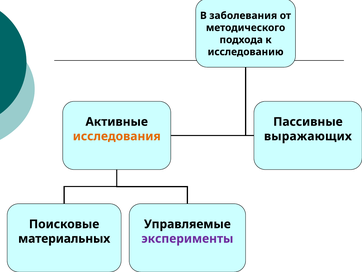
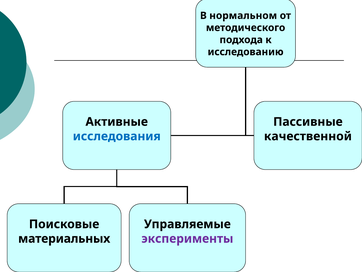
заболевания: заболевания -> нормальном (243, 16)
исследования colour: orange -> blue (117, 136)
выражающих: выражающих -> качественной (308, 136)
